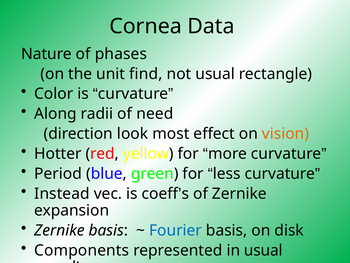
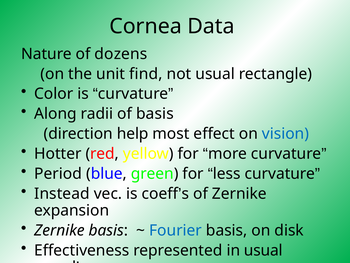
phases: phases -> dozens (121, 54)
of need: need -> basis (155, 114)
look: look -> help (133, 134)
vision colour: orange -> blue (285, 134)
Components: Components -> Effectiveness (82, 250)
